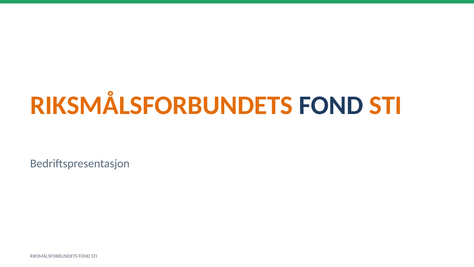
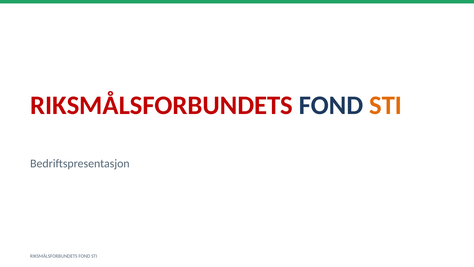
RIKSMÅLSFORBUNDETS colour: orange -> red (162, 105)
